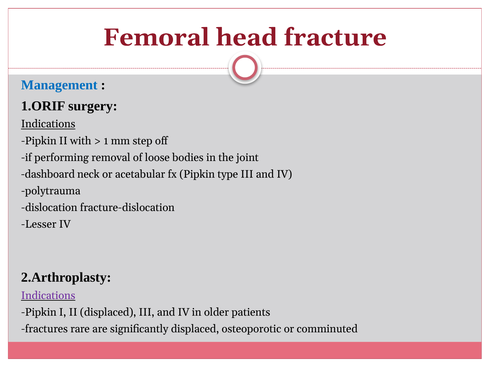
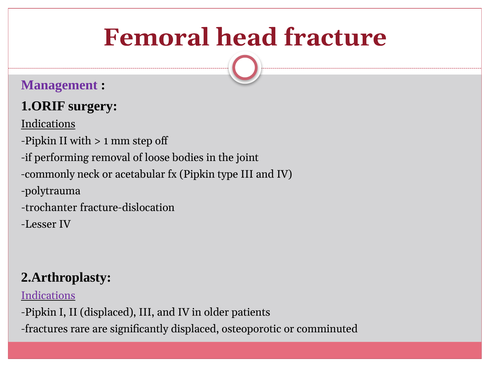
Management colour: blue -> purple (59, 85)
dashboard: dashboard -> commonly (48, 174)
dislocation: dislocation -> trochanter (49, 208)
